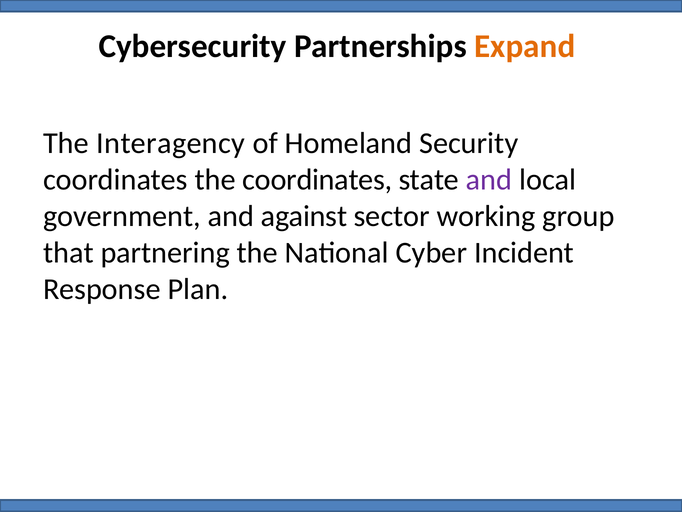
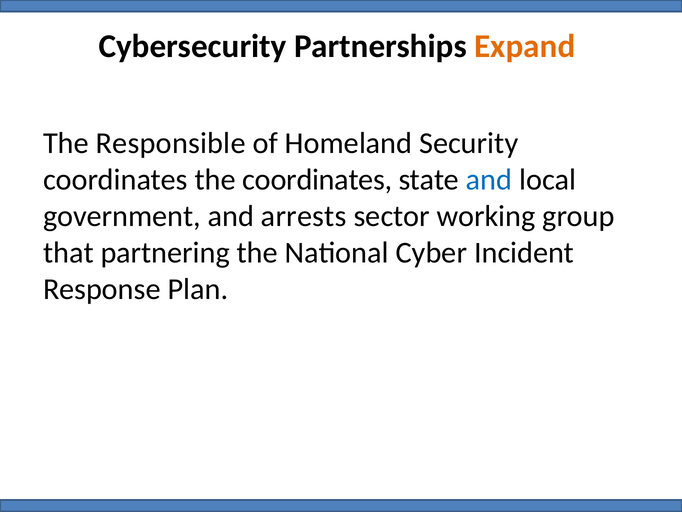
Interagency: Interagency -> Responsible (171, 143)
and colour: purple -> blue (489, 180)
against: against -> arrests (304, 216)
